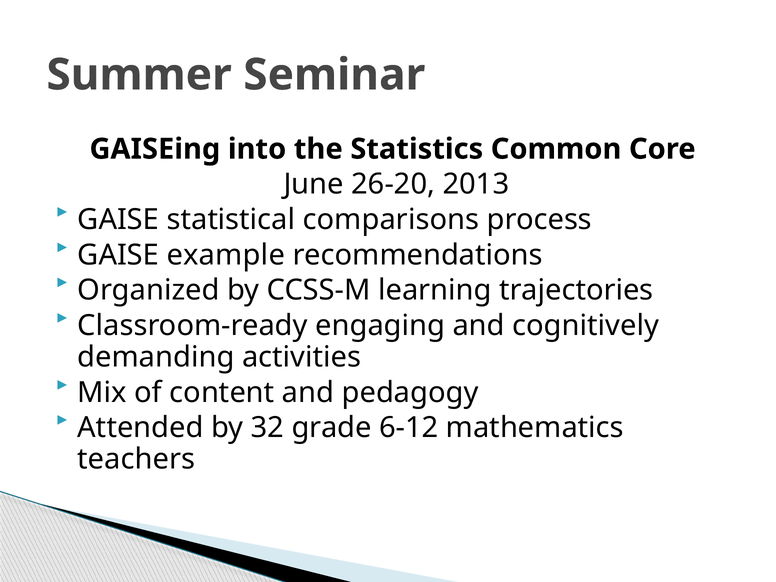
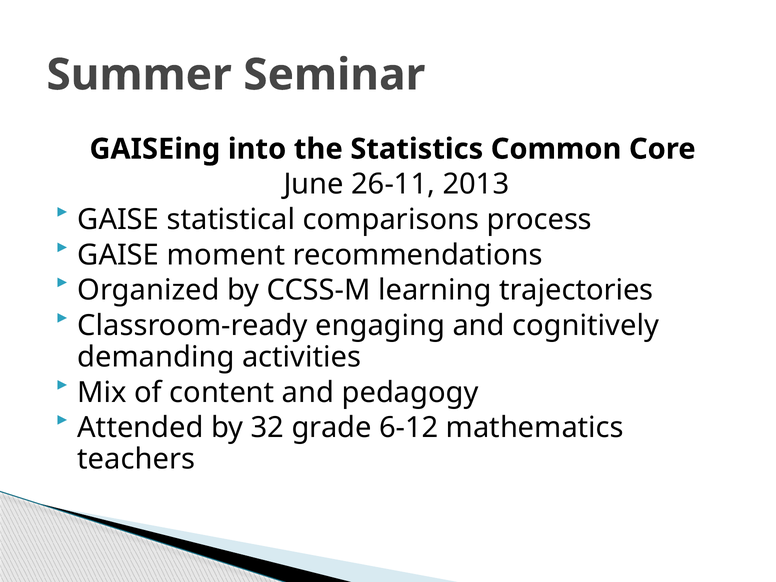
26-20: 26-20 -> 26-11 (393, 184)
example: example -> moment (226, 255)
